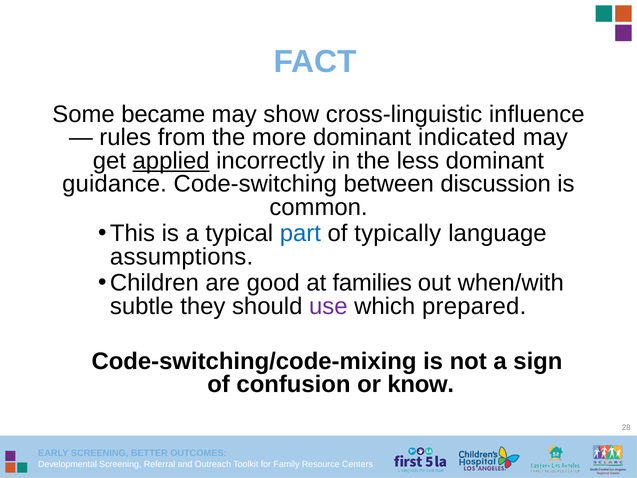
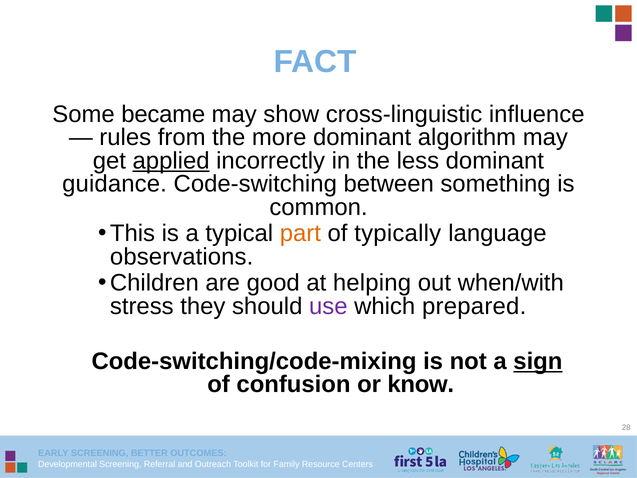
indicated: indicated -> algorithm (467, 137)
discussion: discussion -> something (496, 184)
part colour: blue -> orange (300, 233)
assumptions: assumptions -> observations (182, 257)
families: families -> helping (372, 283)
subtle: subtle -> stress (142, 306)
sign underline: none -> present (538, 361)
